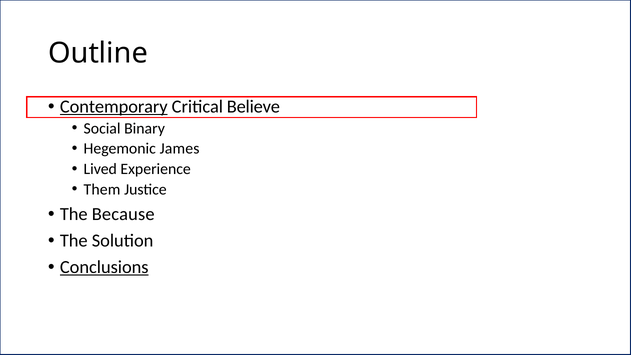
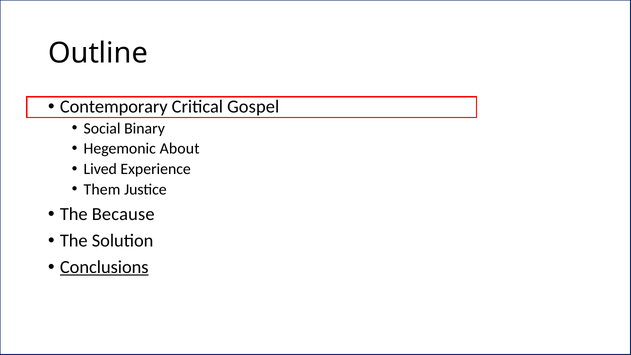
Contemporary underline: present -> none (114, 107)
Believe: Believe -> Gospel (253, 107)
James: James -> About (180, 149)
